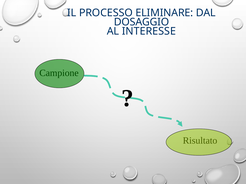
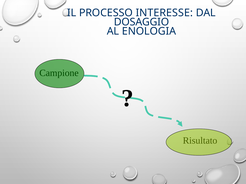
ELIMINARE: ELIMINARE -> INTERESSE (164, 13)
INTERESSE: INTERESSE -> ENOLOGIA (149, 31)
